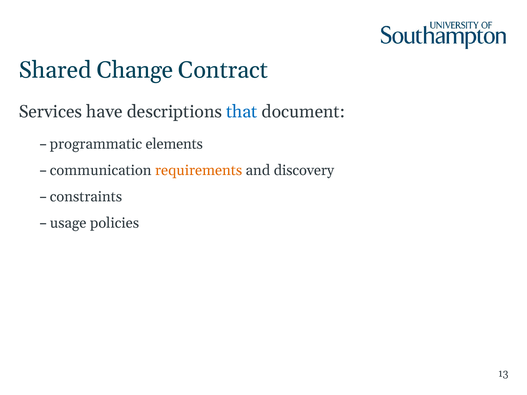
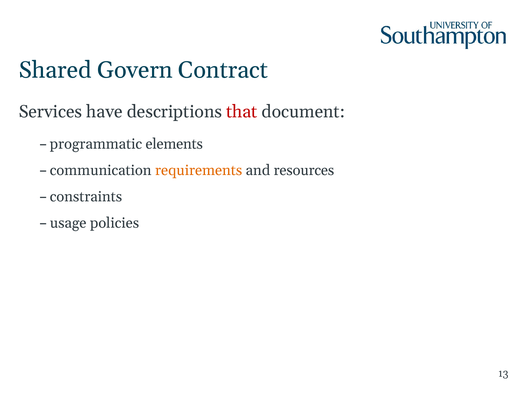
Change: Change -> Govern (135, 70)
that colour: blue -> red (242, 112)
discovery: discovery -> resources (304, 171)
